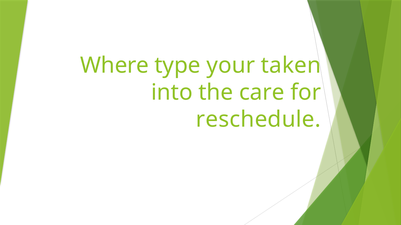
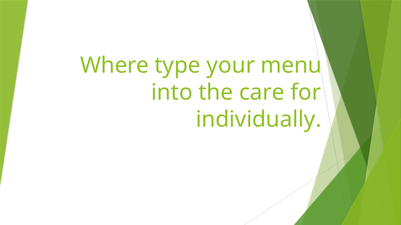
taken: taken -> menu (291, 66)
reschedule: reschedule -> individually (259, 120)
